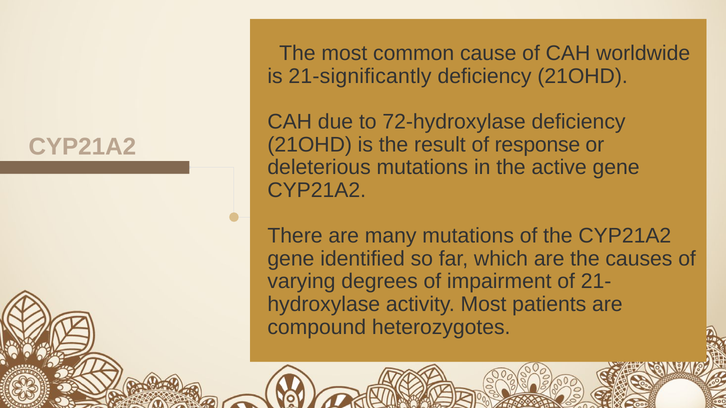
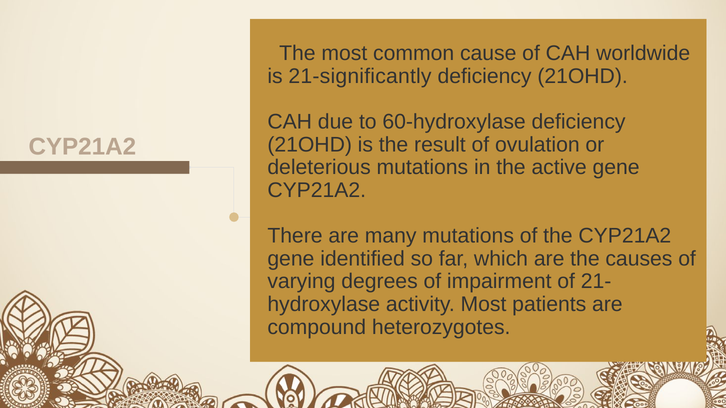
72-hydroxylase: 72-hydroxylase -> 60-hydroxylase (454, 122)
response: response -> ovulation (537, 145)
